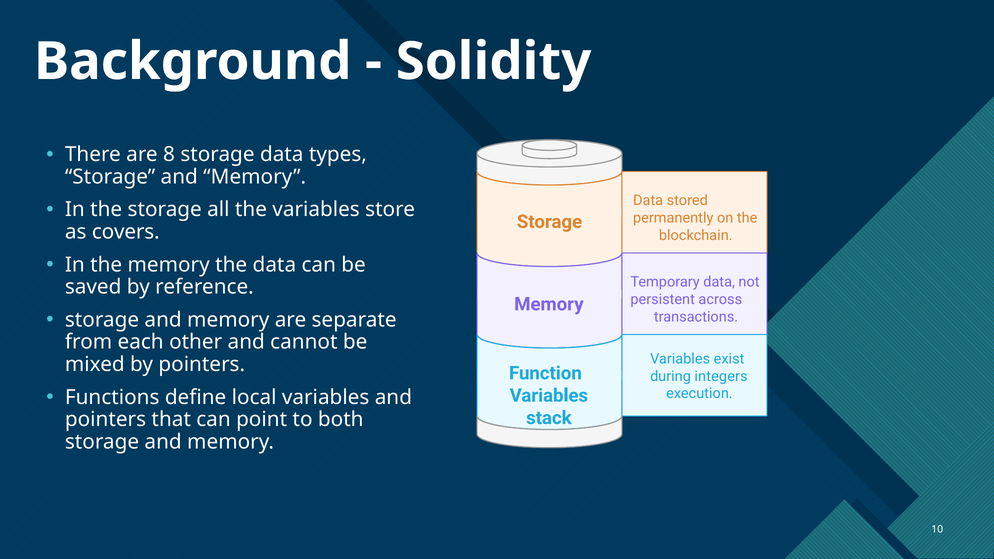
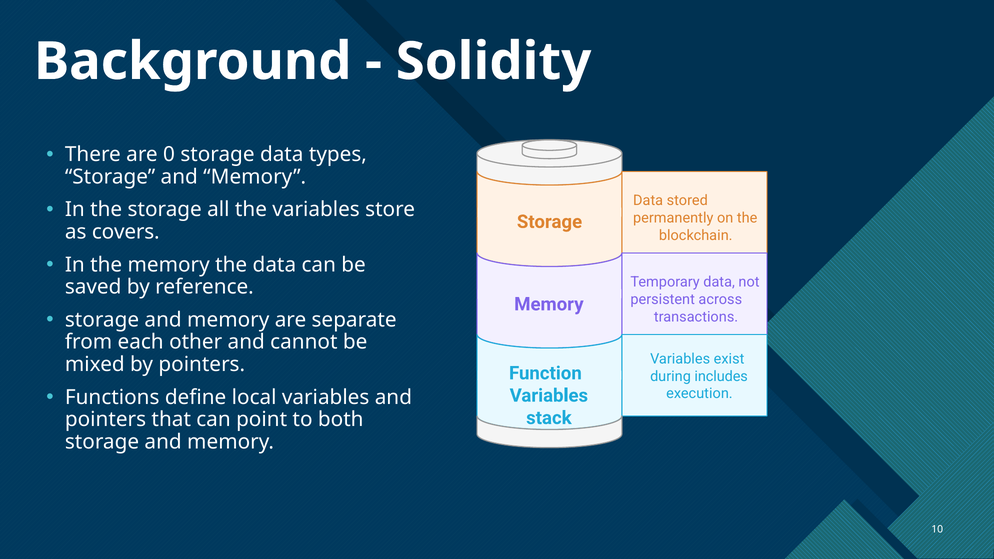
8: 8 -> 0 (169, 155)
integers: integers -> includes (721, 376)
